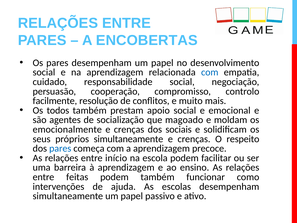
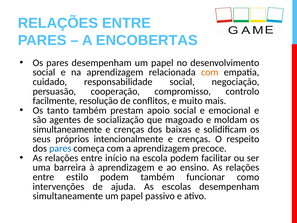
com colour: blue -> orange (210, 72)
todos: todos -> tanto (58, 110)
emocionalmente: emocionalmente -> simultaneamente (67, 129)
sociais: sociais -> baixas (179, 129)
próprios simultaneamente: simultaneamente -> intencionalmente (128, 139)
feitas: feitas -> estilo (77, 177)
